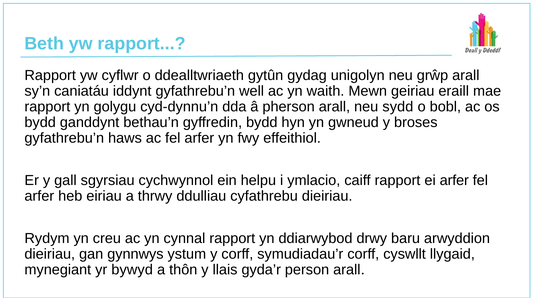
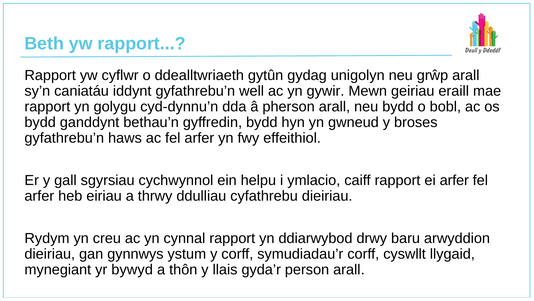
waith: waith -> gywir (325, 91)
neu sydd: sydd -> bydd (398, 106)
